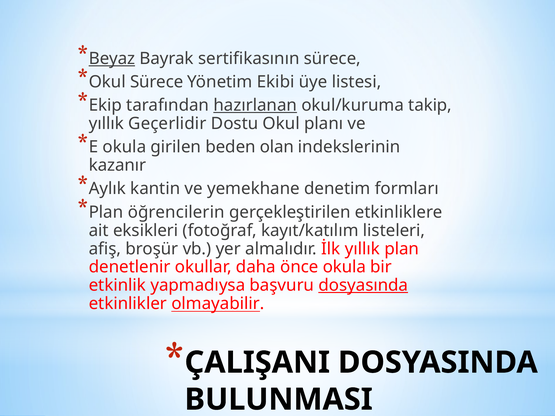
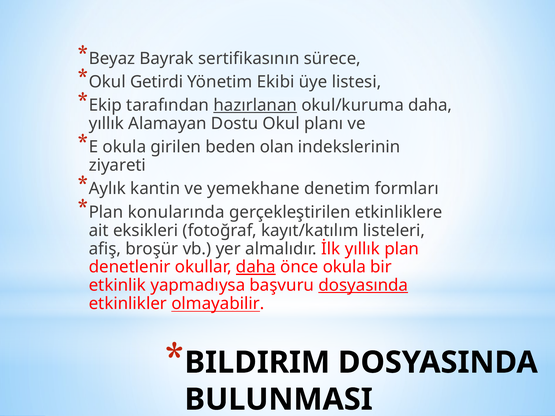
Beyaz underline: present -> none (112, 59)
Okul Sürece: Sürece -> Getirdi (157, 82)
okul/kuruma takip: takip -> daha (430, 105)
Geçerlidir: Geçerlidir -> Alamayan (167, 124)
kazanır: kazanır -> ziyareti (117, 165)
öğrencilerin: öğrencilerin -> konularında (176, 212)
daha underline: none -> present (256, 267)
ÇALIŞANI: ÇALIŞANI -> BILDIRIM (257, 363)
